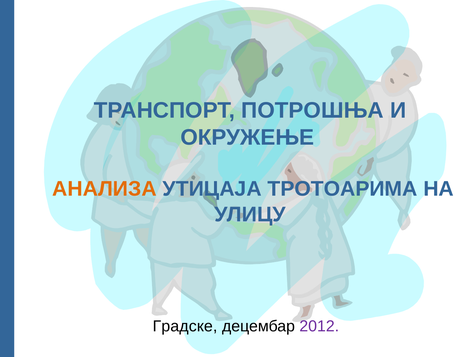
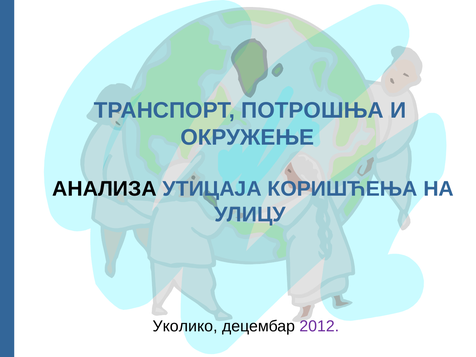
АНАЛИЗА colour: orange -> black (104, 189)
ТРОТОАРИМА: ТРОТОАРИМА -> КОРИШЋЕЊА (343, 189)
Градске: Градске -> Уколико (185, 326)
